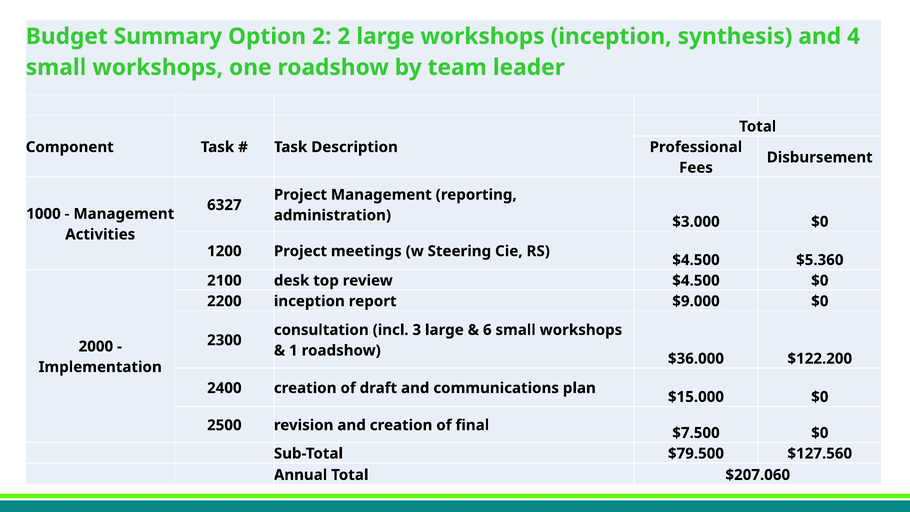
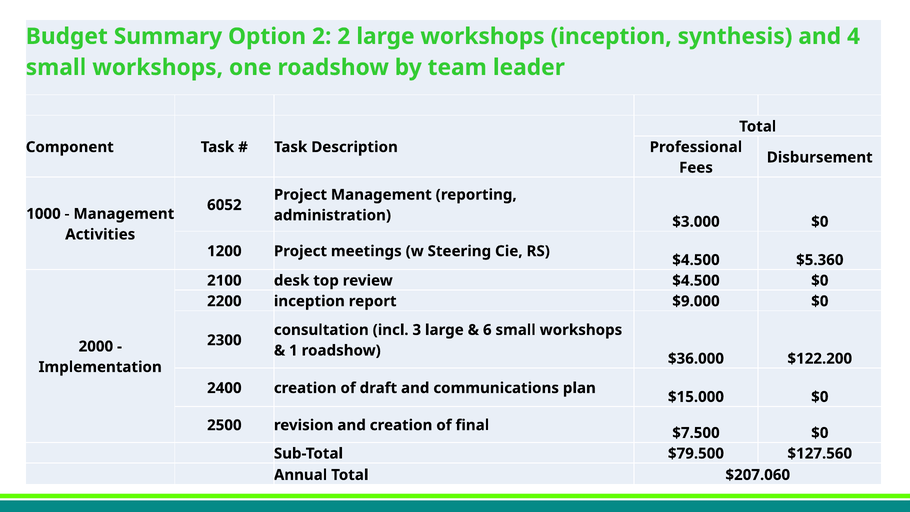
6327: 6327 -> 6052 (224, 205)
